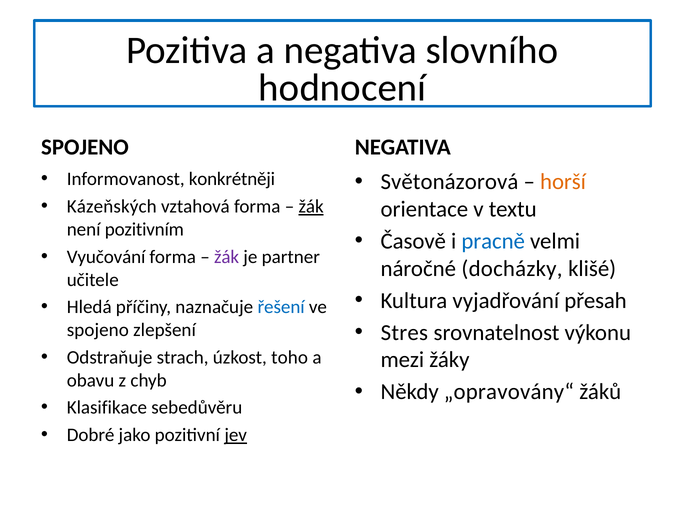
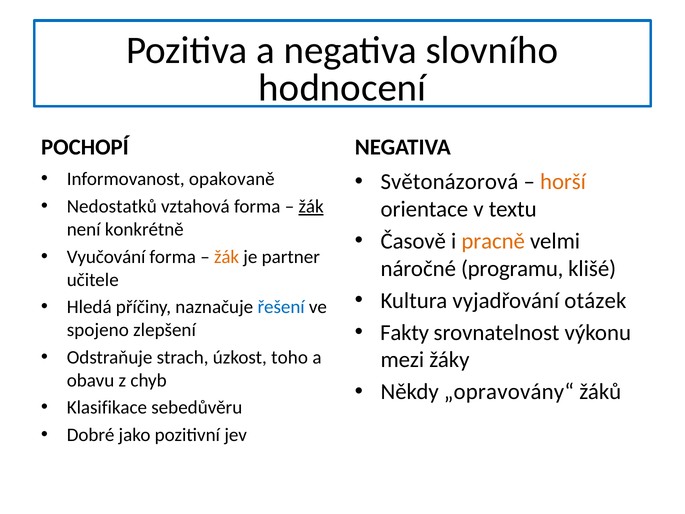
SPOJENO: SPOJENO -> POCHOPÍ (85, 147)
konkrétněji: konkrétněji -> opakovaně (232, 179)
Kázeňských: Kázeňských -> Nedostatků (112, 206)
pozitivním: pozitivním -> konkrétně (144, 229)
pracně colour: blue -> orange (493, 241)
žák colour: purple -> orange (227, 257)
docházky: docházky -> programu (512, 268)
přesah: přesah -> otázek (595, 300)
Stres: Stres -> Fakty (405, 332)
jev underline: present -> none (236, 435)
